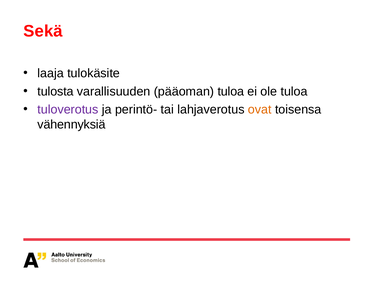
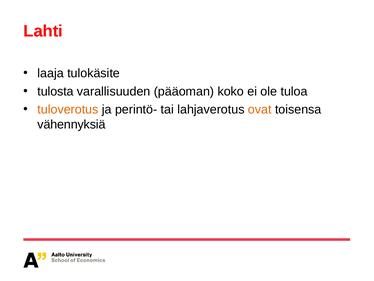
Sekä: Sekä -> Lahti (43, 31)
pääoman tuloa: tuloa -> koko (231, 91)
tuloverotus colour: purple -> orange (68, 109)
